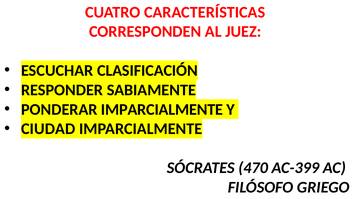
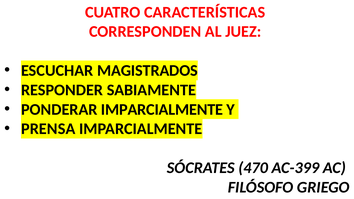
CLASIFICACIÓN: CLASIFICACIÓN -> MAGISTRADOS (147, 71)
CIUDAD: CIUDAD -> PRENSA (48, 129)
